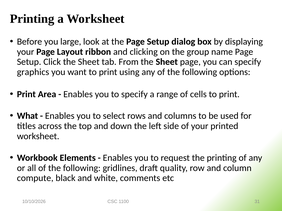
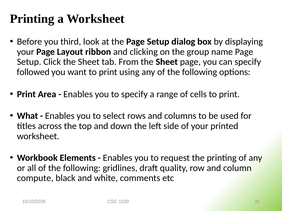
large: large -> third (71, 42)
graphics: graphics -> followed (33, 72)
